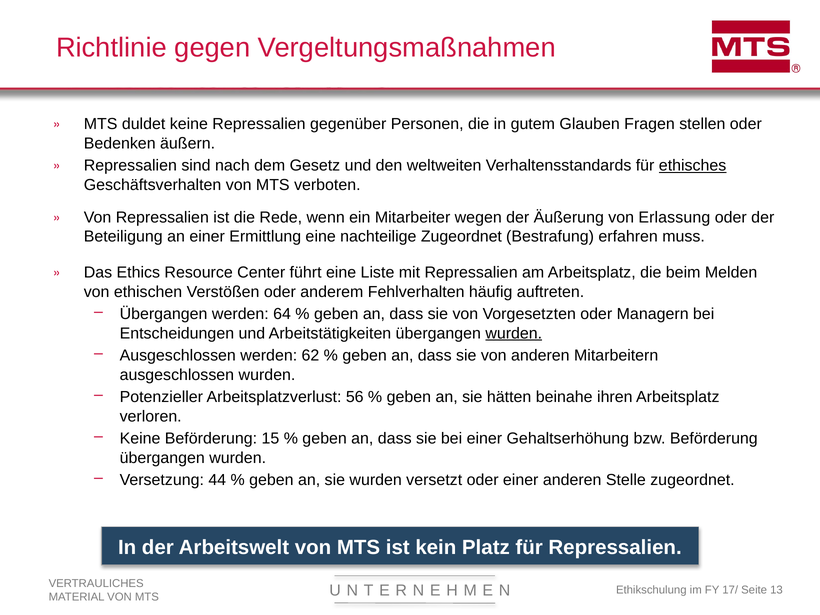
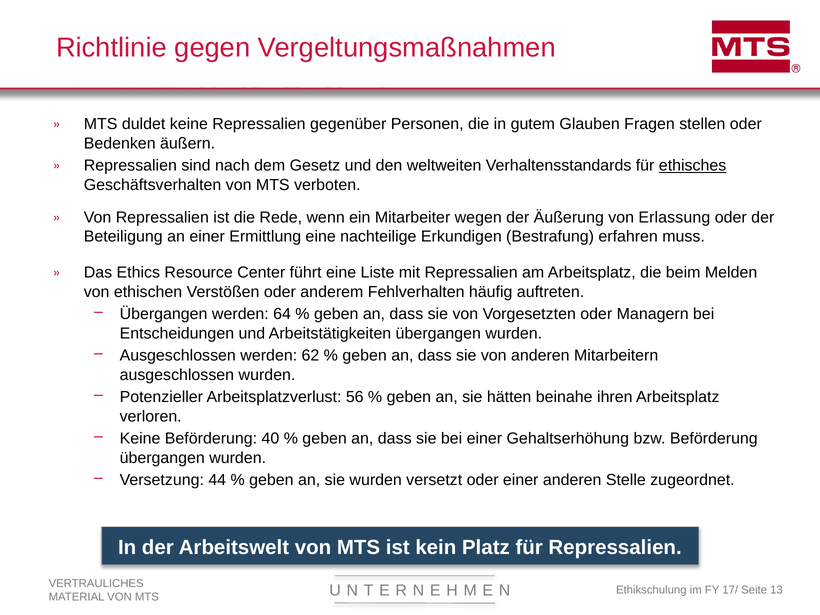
nachteilige Zugeordnet: Zugeordnet -> Erkundigen (461, 237)
wurden underline: present -> none (514, 333)
15: 15 -> 40 (270, 439)
